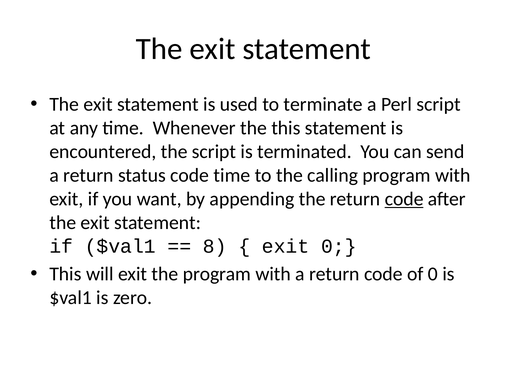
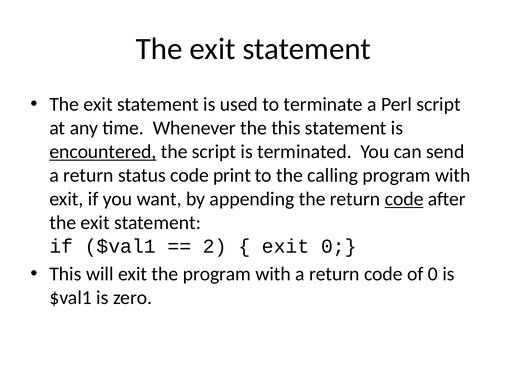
encountered underline: none -> present (103, 152)
code time: time -> print (232, 175)
8: 8 -> 2 (215, 247)
